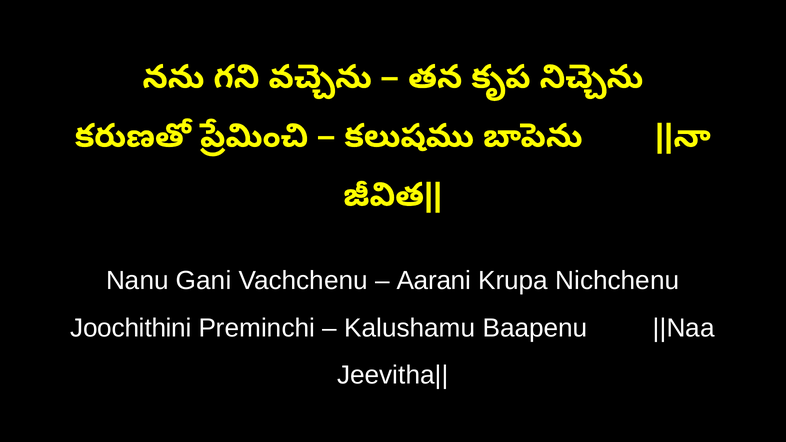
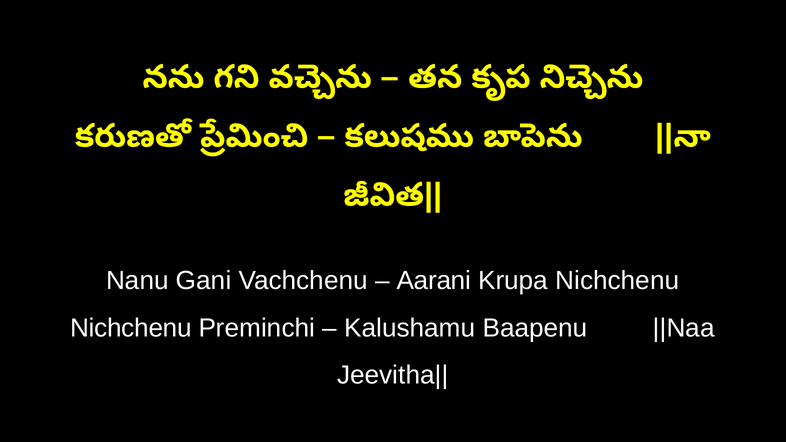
Joochithini: Joochithini -> Nichchenu (131, 328)
